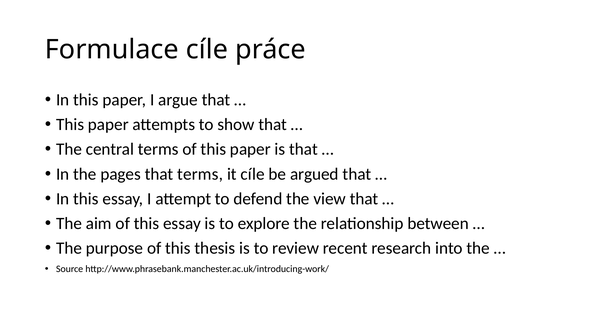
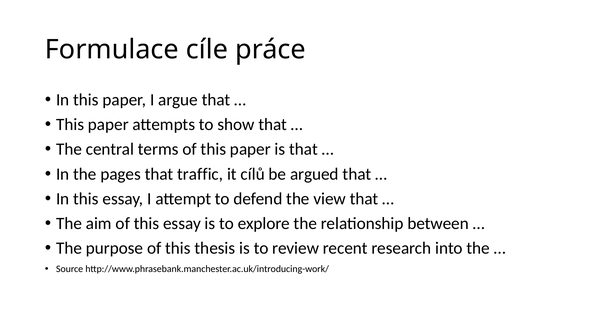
that terms: terms -> traffic (200, 174)
it cíle: cíle -> cílů (253, 174)
